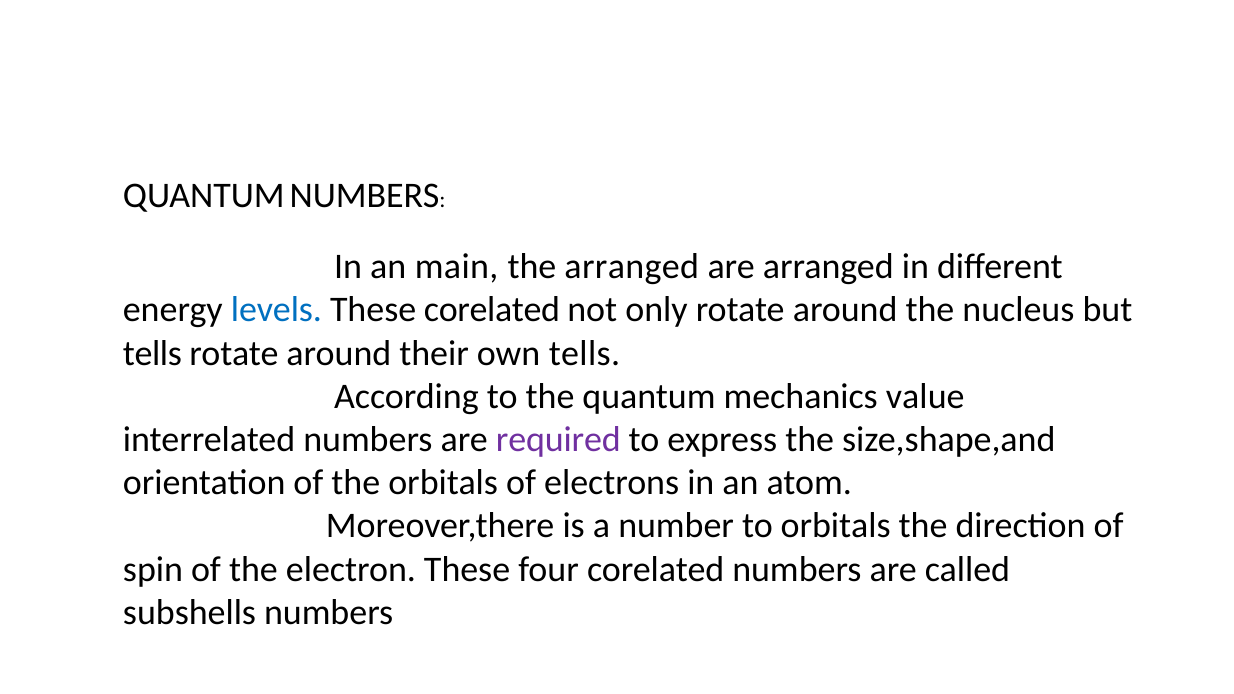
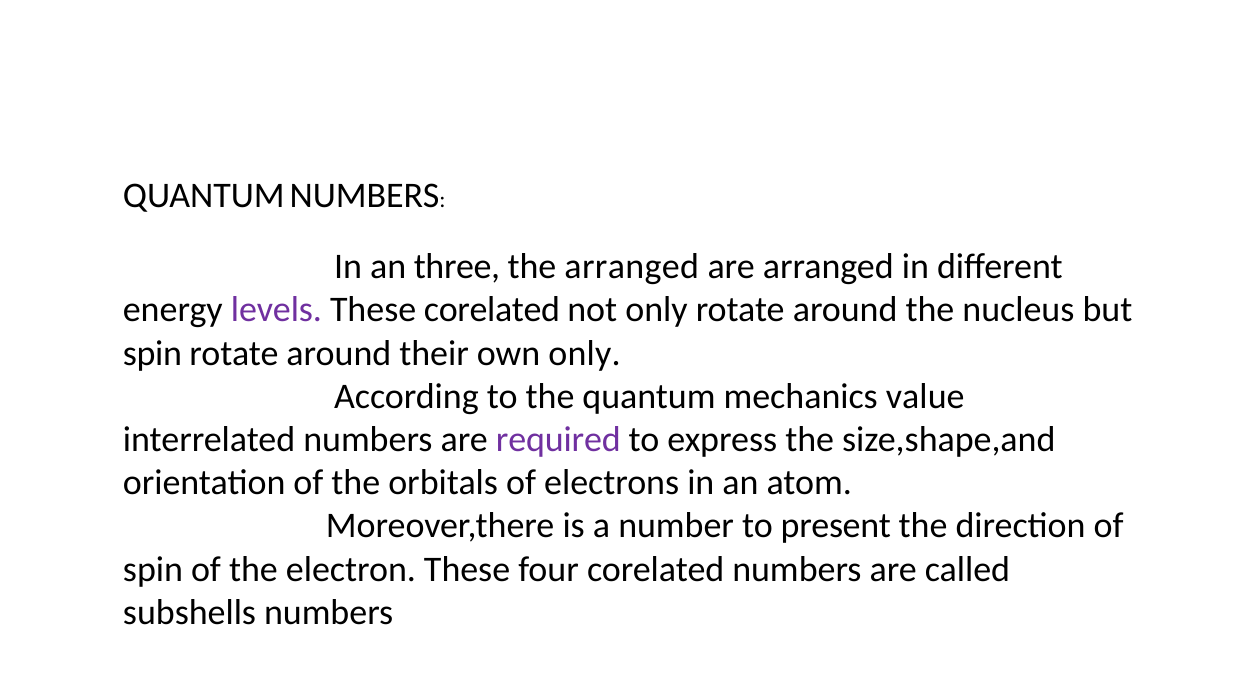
main: main -> three (457, 267)
levels colour: blue -> purple (276, 310)
tells: tells -> spin (152, 353)
own tells: tells -> only (585, 353)
to orbitals: orbitals -> present (836, 526)
